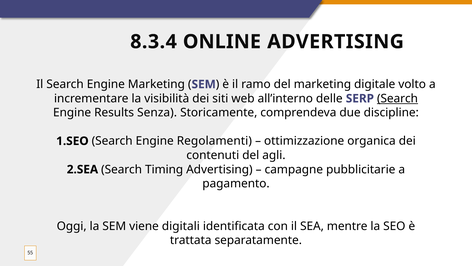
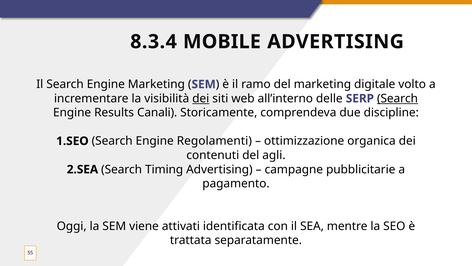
ONLINE: ONLINE -> MOBILE (222, 42)
dei underline: none -> present (201, 98)
Senza: Senza -> Canali (157, 112)
digitali: digitali -> attivati (181, 226)
